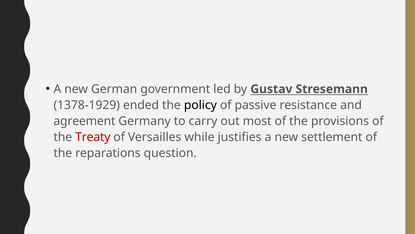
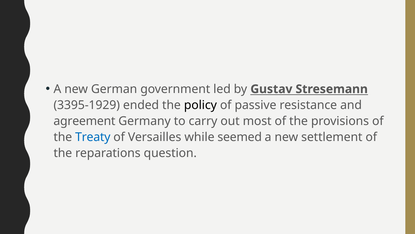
1378-1929: 1378-1929 -> 3395-1929 (87, 105)
Treaty colour: red -> blue (93, 137)
justifies: justifies -> seemed (240, 137)
